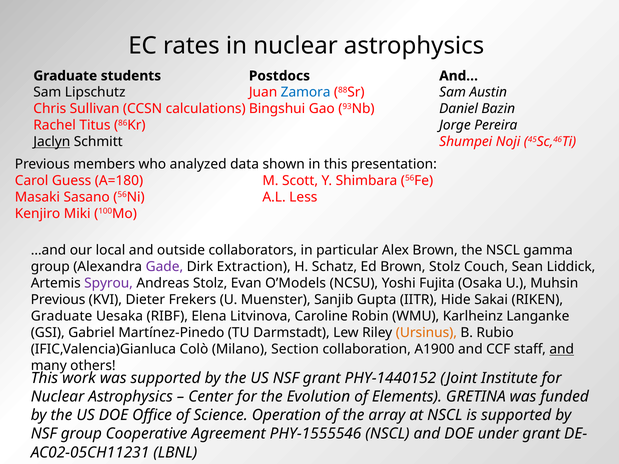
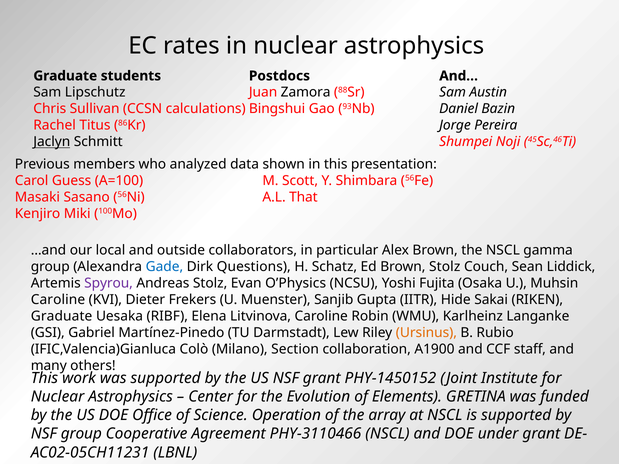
Zamora colour: blue -> black (306, 92)
A=180: A=180 -> A=100 (119, 181)
Less: Less -> That (303, 197)
Gade colour: purple -> blue (164, 267)
Extraction: Extraction -> Questions (254, 267)
O’Models: O’Models -> O’Physics (296, 284)
Previous: Previous -> Caroline (58, 300)
and underline: present -> none (562, 350)
PHY-1440152: PHY-1440152 -> PHY-1450152 (390, 378)
PHY-1555546: PHY-1555546 -> PHY-3110466 (316, 434)
